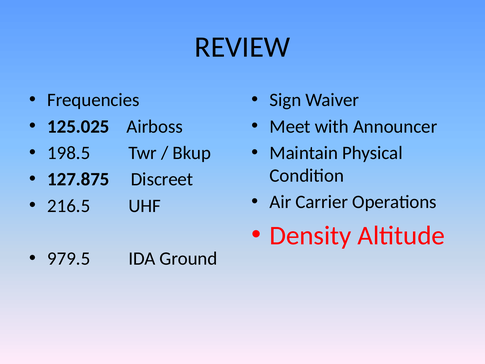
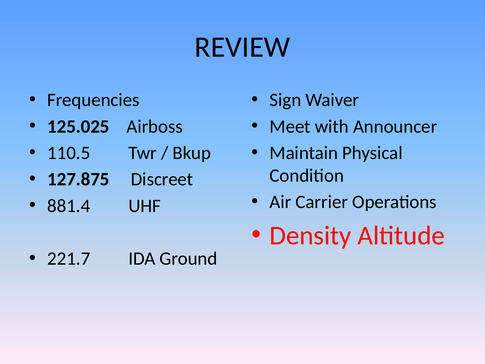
198.5: 198.5 -> 110.5 (69, 153)
216.5: 216.5 -> 881.4 (69, 206)
979.5: 979.5 -> 221.7 (69, 259)
